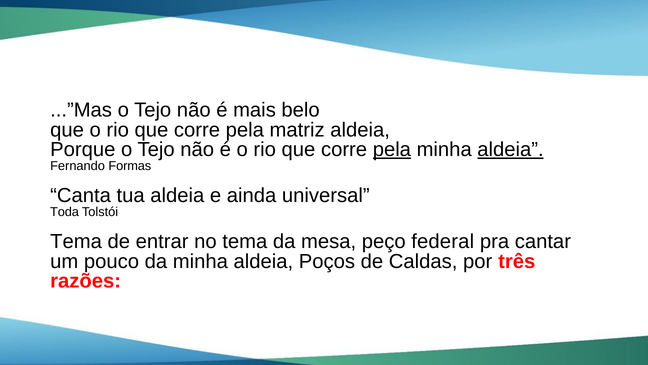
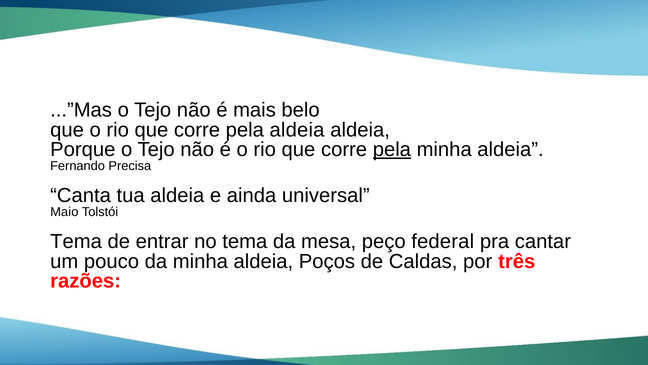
pela matriz: matriz -> aldeia (297, 130)
aldeia underline: present -> none (511, 149)
Formas: Formas -> Precisa (130, 166)
Toda: Toda -> Maio (64, 212)
